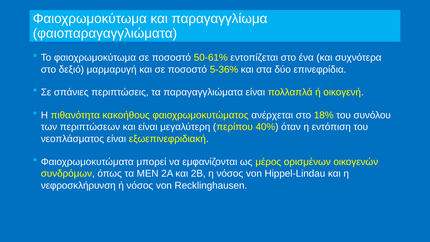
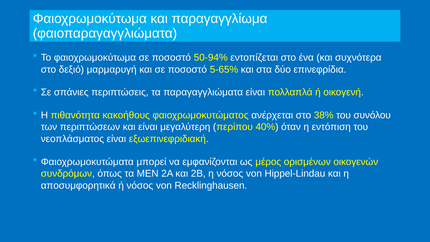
50-61%: 50-61% -> 50-94% (211, 58)
5-36%: 5-36% -> 5-65% (224, 69)
18%: 18% -> 38% (324, 115)
νεφροσκλήρυνση: νεφροσκλήρυνση -> αποσυμφορητικά (78, 185)
